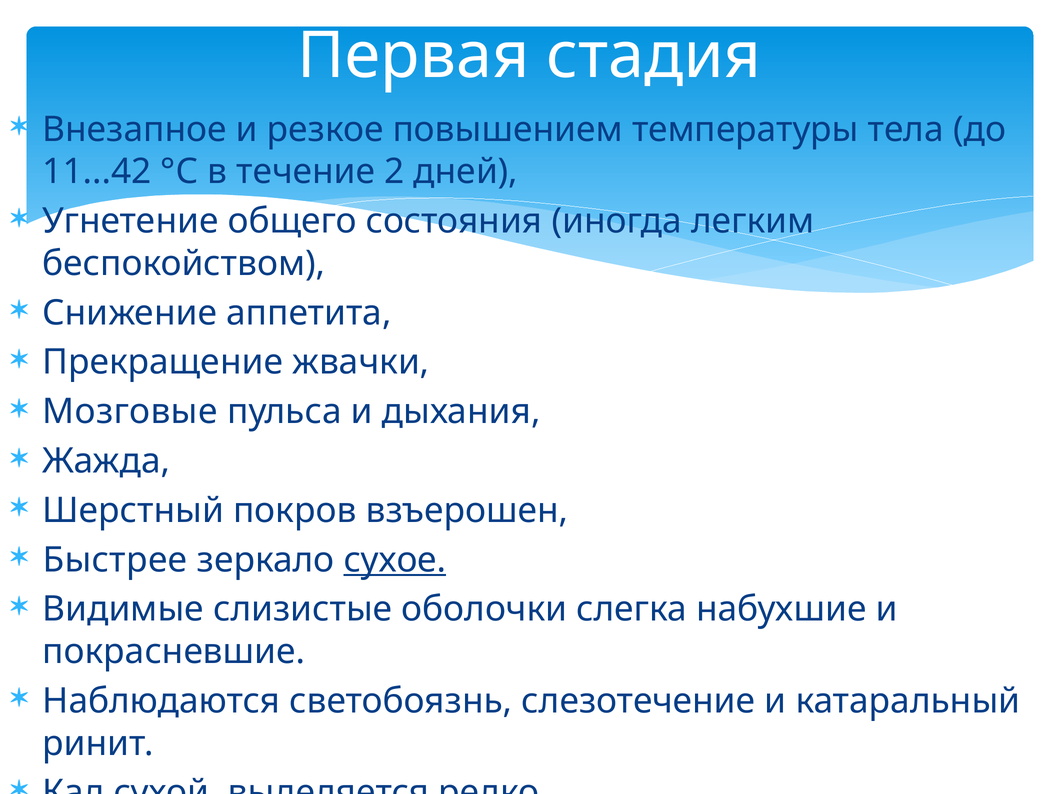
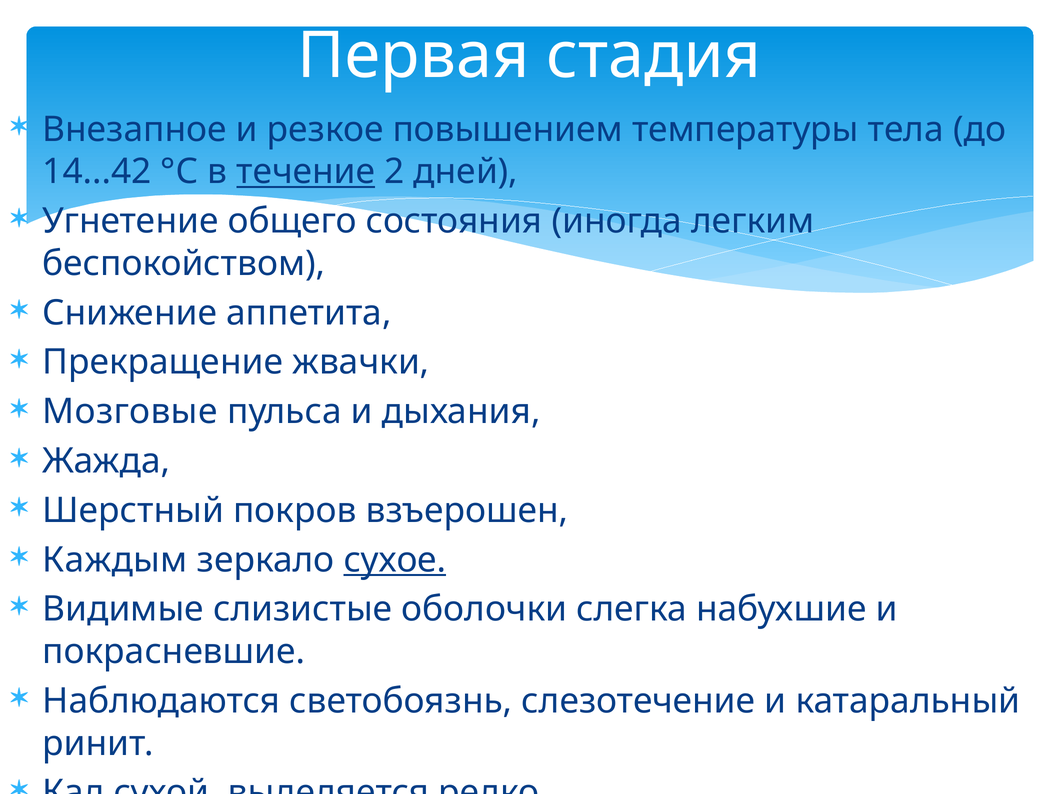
11...42: 11...42 -> 14...42 (97, 172)
течение underline: none -> present (306, 172)
Быстрее: Быстрее -> Каждым (115, 560)
